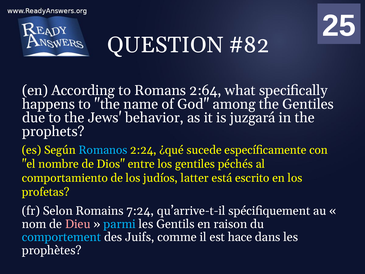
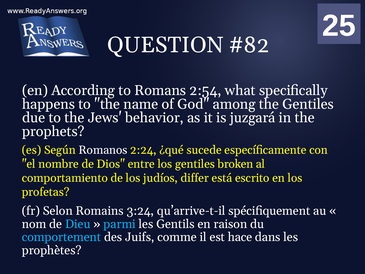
2:64: 2:64 -> 2:54 (205, 90)
Romanos colour: light blue -> white (103, 150)
péchés: péchés -> broken (235, 164)
latter: latter -> differ (195, 178)
7:24: 7:24 -> 3:24 (140, 211)
Dieu colour: pink -> light blue (78, 224)
